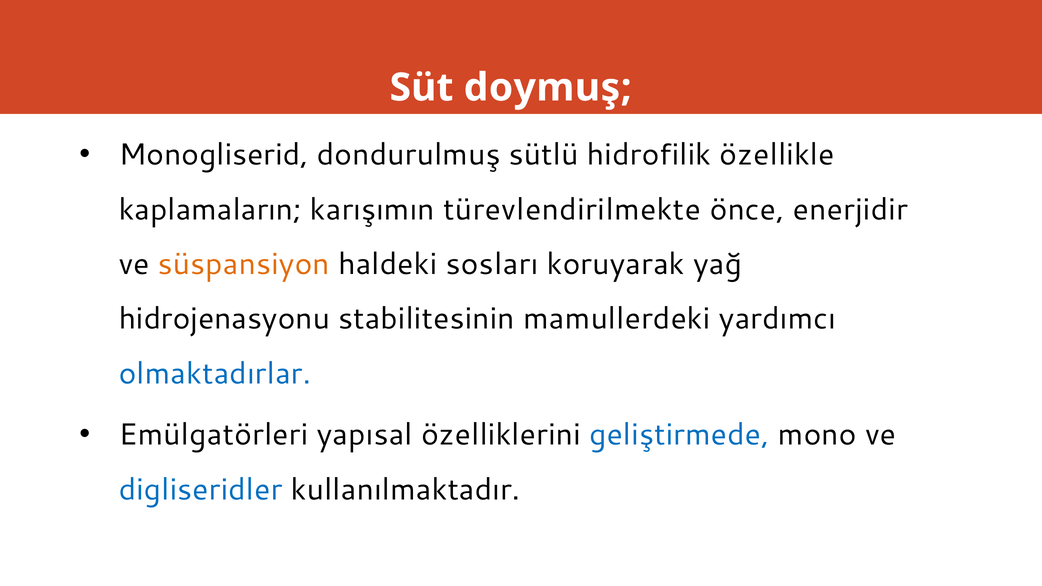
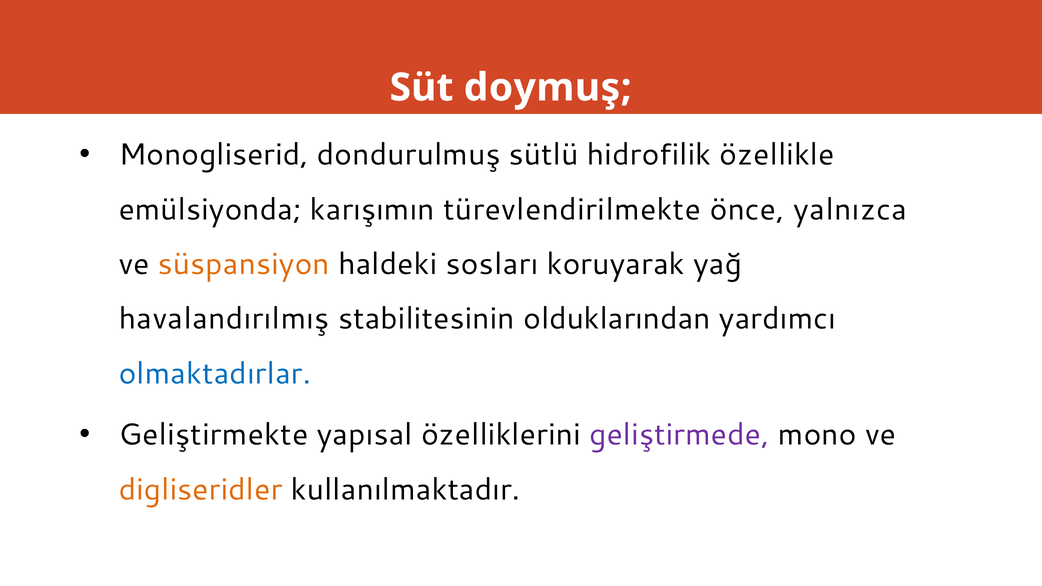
kaplamaların: kaplamaların -> emülsiyonda (210, 210)
enerjidir: enerjidir -> yalnızca (850, 210)
hidrojenasyonu: hidrojenasyonu -> havalandırılmış (224, 319)
mamullerdeki: mamullerdeki -> olduklarından (617, 319)
Emülgatörleri: Emülgatörleri -> Geliştirmekte (213, 435)
geliştirmede colour: blue -> purple (679, 435)
digliseridler colour: blue -> orange (200, 490)
